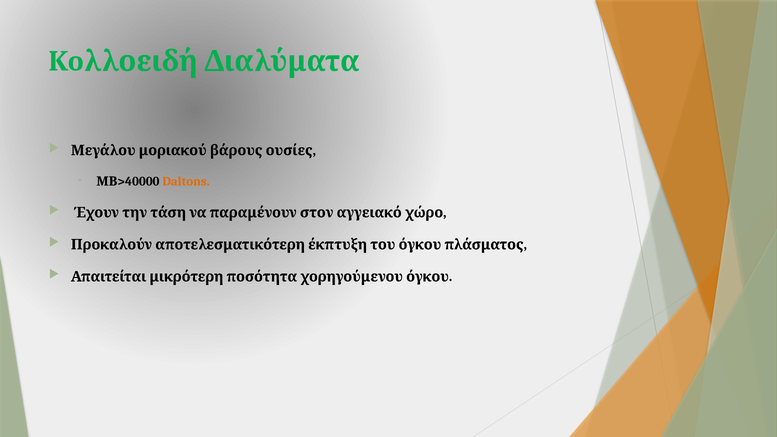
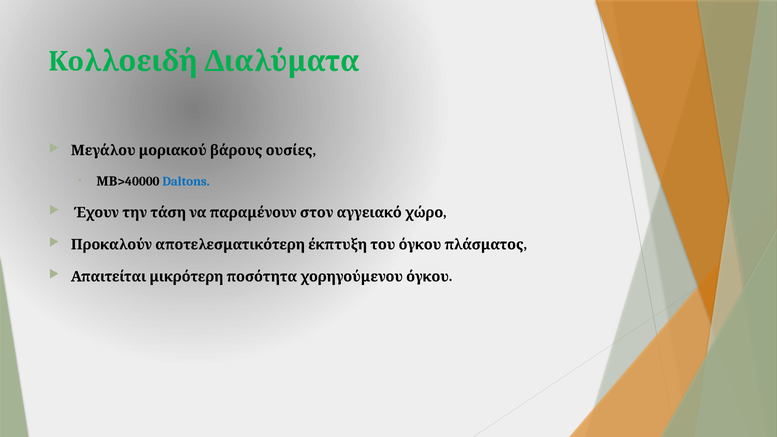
Daltons colour: orange -> blue (186, 181)
